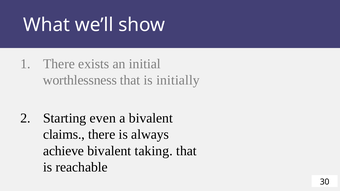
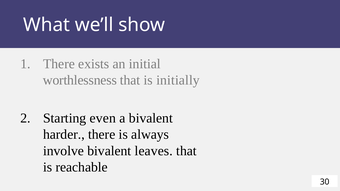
claims: claims -> harder (64, 135)
achieve: achieve -> involve (64, 151)
taking: taking -> leaves (154, 151)
